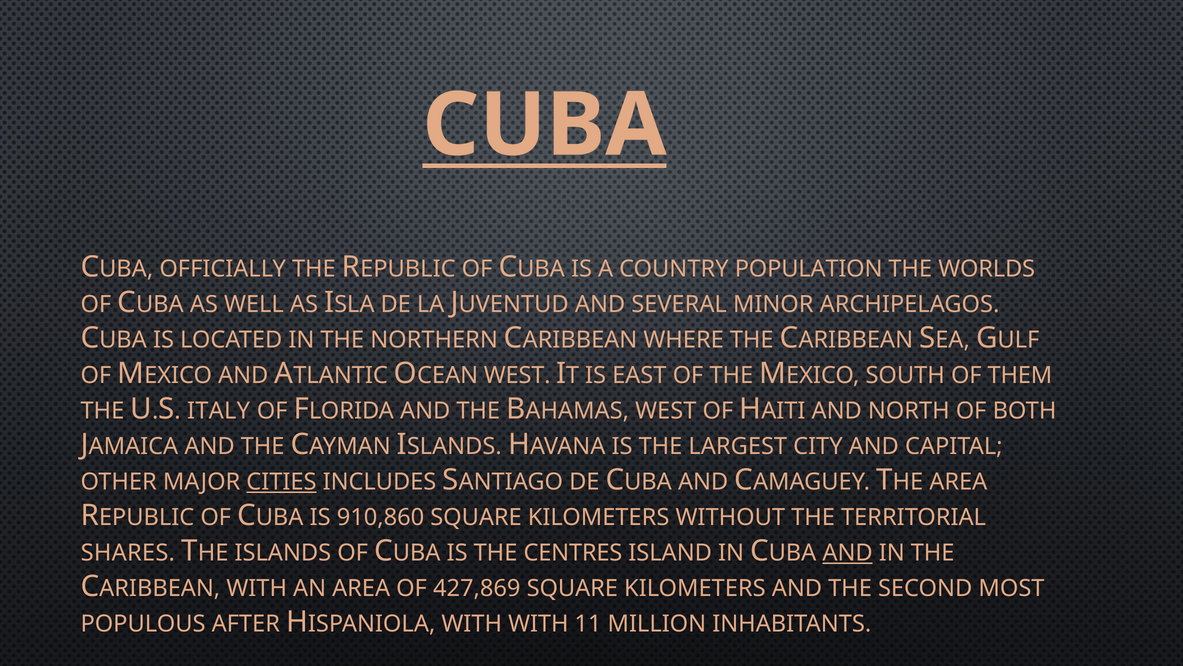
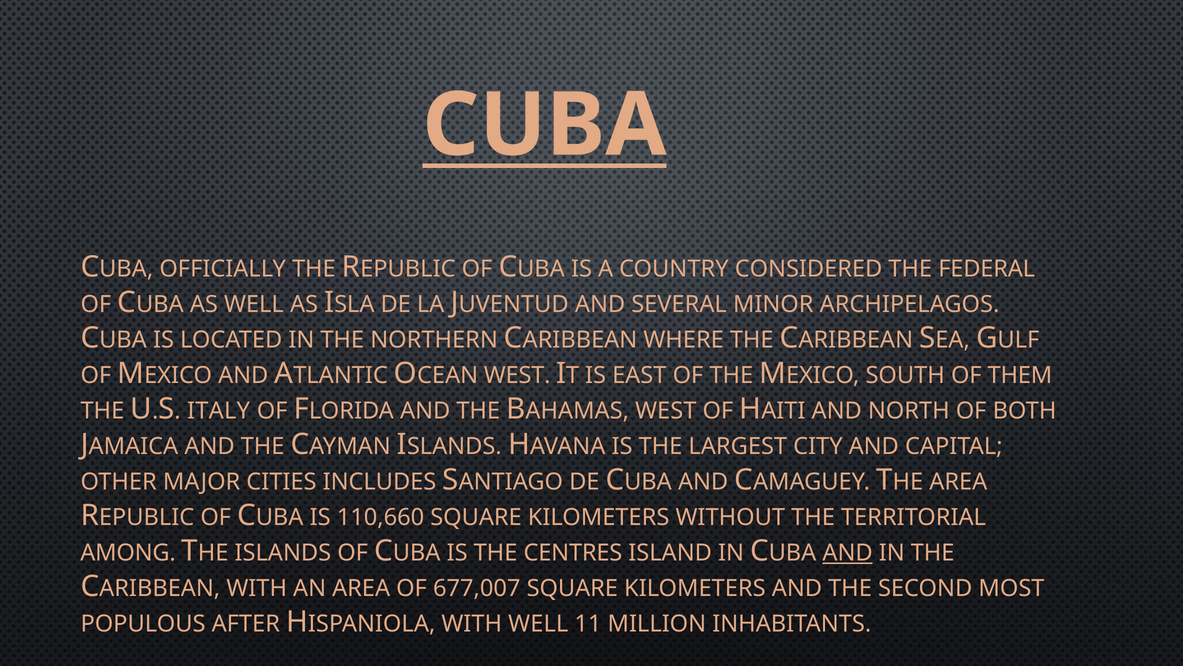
POPULATION: POPULATION -> CONSIDERED (809, 269)
WORLDS: WORLDS -> FEDERAL (987, 269)
CITIES underline: present -> none (281, 482)
910,860: 910,860 -> 110,660 (380, 517)
SHARES: SHARES -> AMONG (128, 553)
427,869: 427,869 -> 677,007 (477, 588)
WITH WITH: WITH -> WELL (538, 624)
